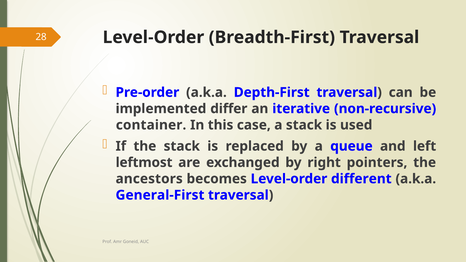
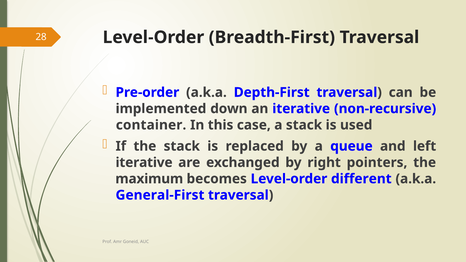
differ: differ -> down (229, 109)
leftmost: leftmost -> iterative (144, 163)
ancestors: ancestors -> maximum (149, 179)
